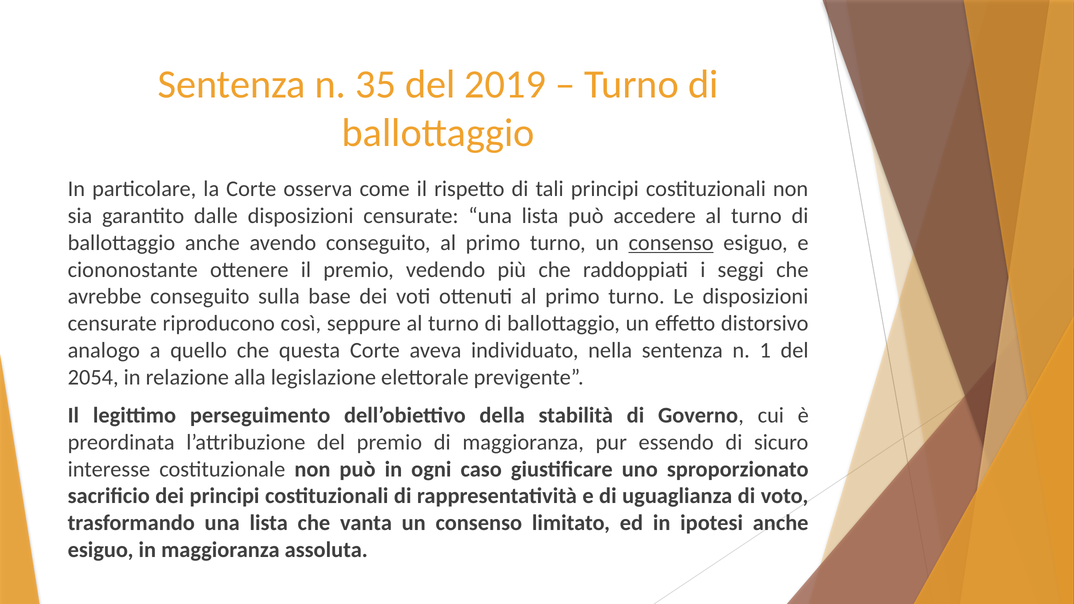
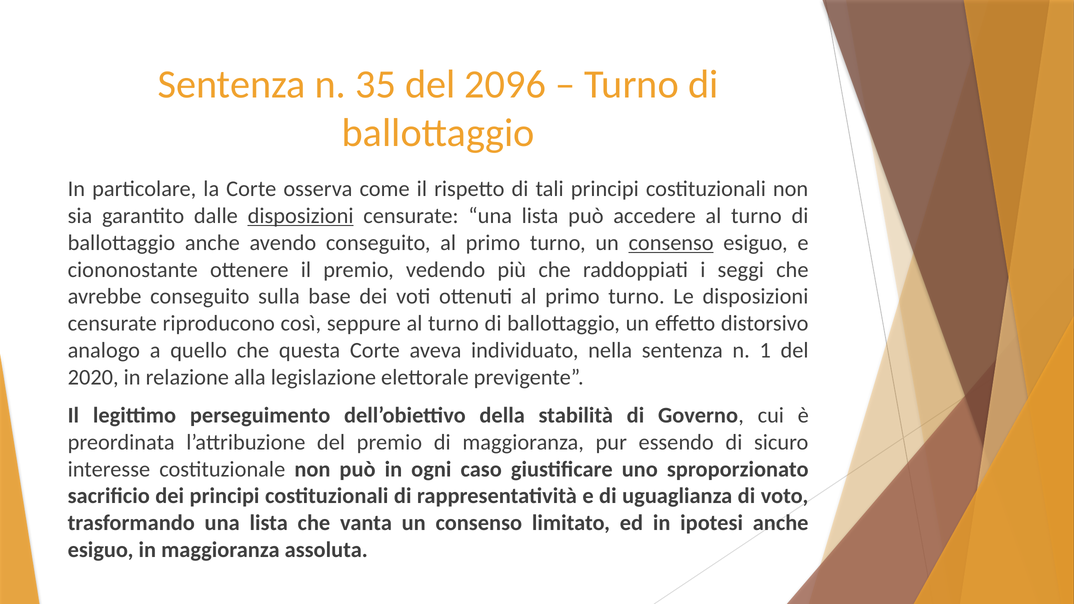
2019: 2019 -> 2096 (505, 85)
disposizioni underline: none -> present (301, 216)
2054: 2054 -> 2020 (93, 377)
